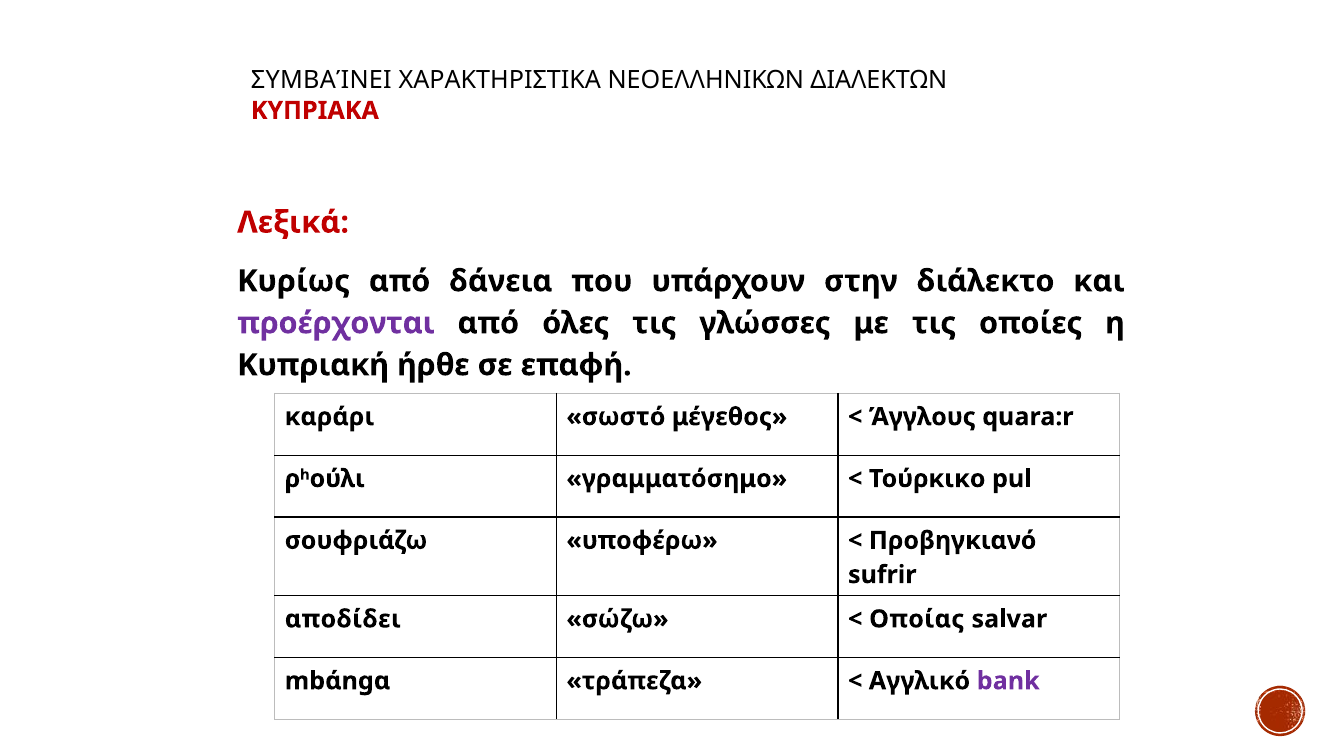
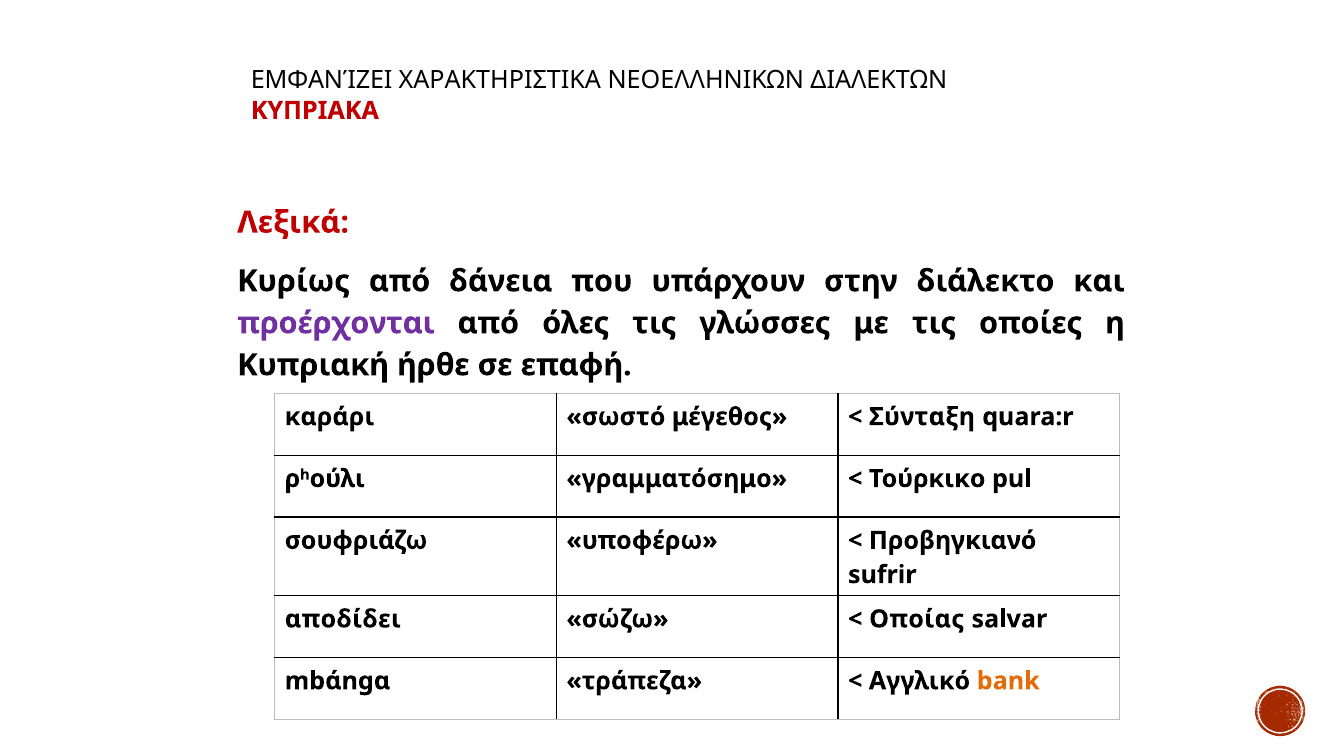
ΣΥΜΒΑΊΝΕΙ: ΣΥΜΒΑΊΝΕΙ -> ΕΜΦΑΝΊΖΕΙ (322, 80)
Άγγλους: Άγγλους -> Σύνταξη (922, 417)
bank colour: purple -> orange (1008, 681)
